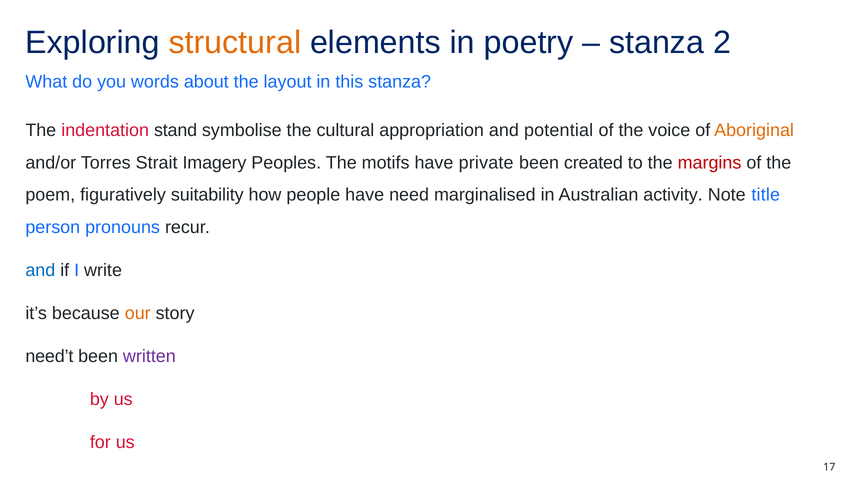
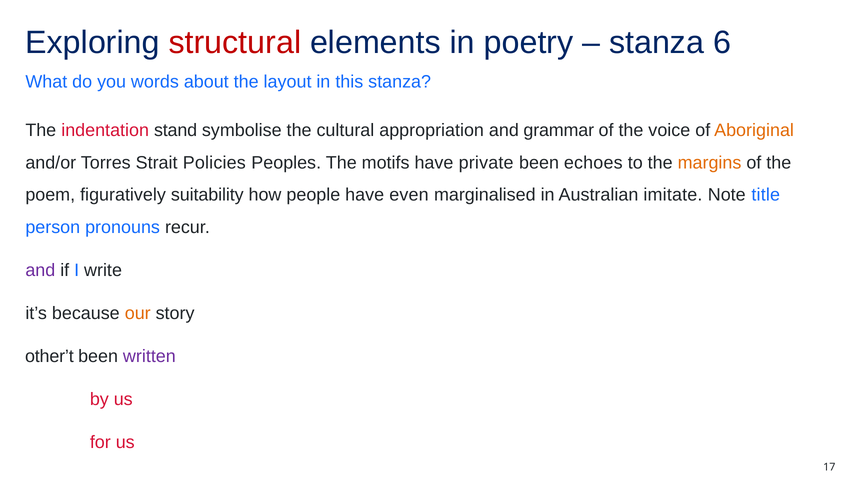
structural colour: orange -> red (235, 43)
2: 2 -> 6 (722, 43)
potential: potential -> grammar (559, 130)
Imagery: Imagery -> Policies (214, 163)
created: created -> echoes (593, 163)
margins colour: red -> orange (710, 163)
need: need -> even (409, 195)
activity: activity -> imitate (673, 195)
and colour: blue -> purple (40, 270)
need’t: need’t -> other’t (49, 356)
